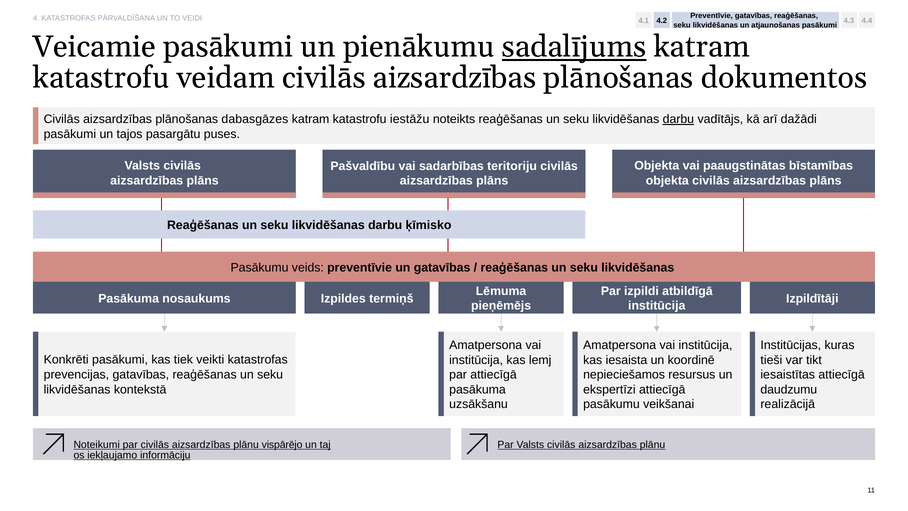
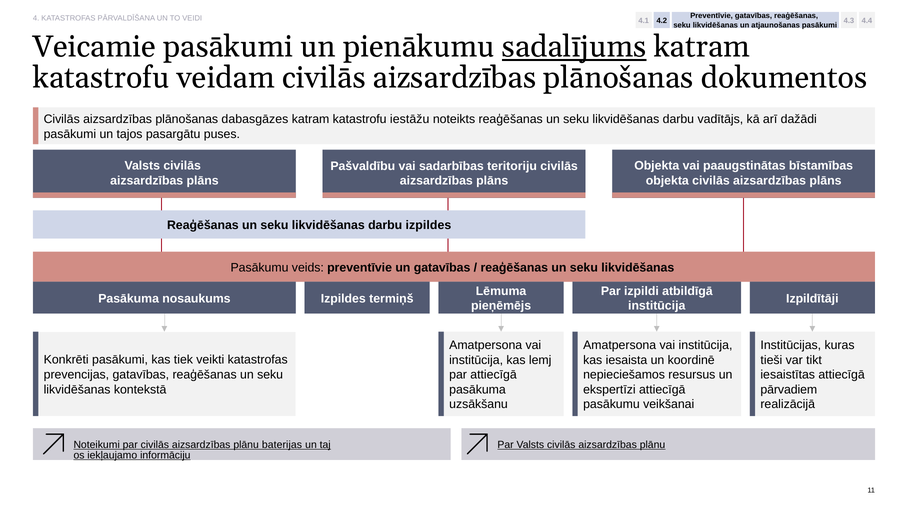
darbu underline: present -> none (678, 119)
darbu ķīmisko: ķīmisko -> izpildes (428, 225)
daudzumu: daudzumu -> pārvadiem (789, 389)
vispārējo: vispārējo -> baterijas (282, 445)
